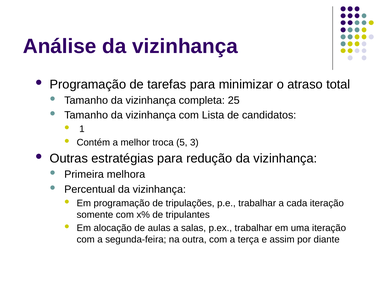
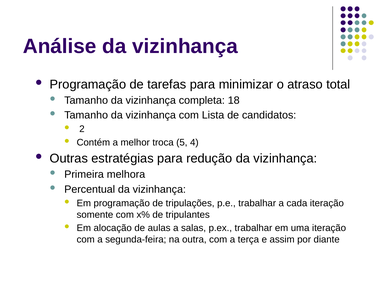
25: 25 -> 18 (234, 101)
1: 1 -> 2 (82, 129)
3: 3 -> 4 (194, 143)
